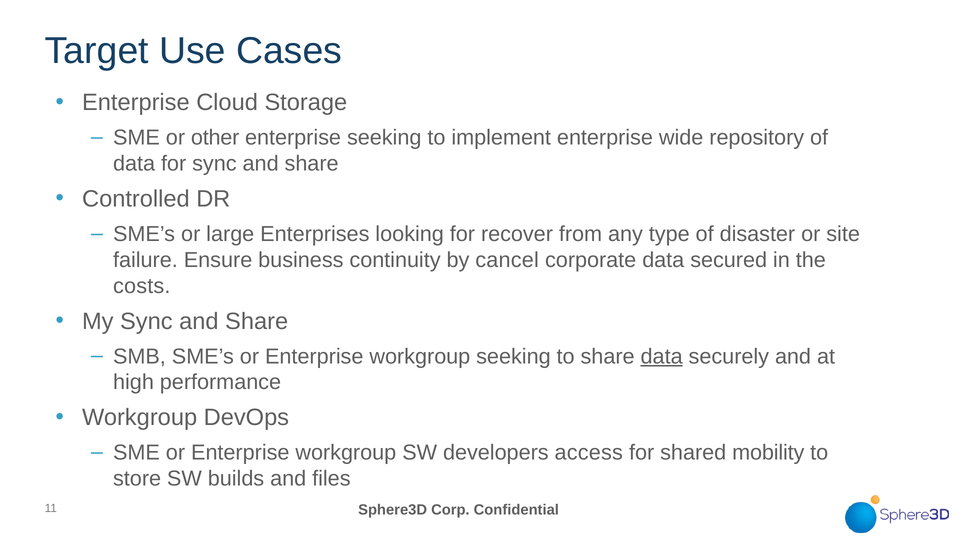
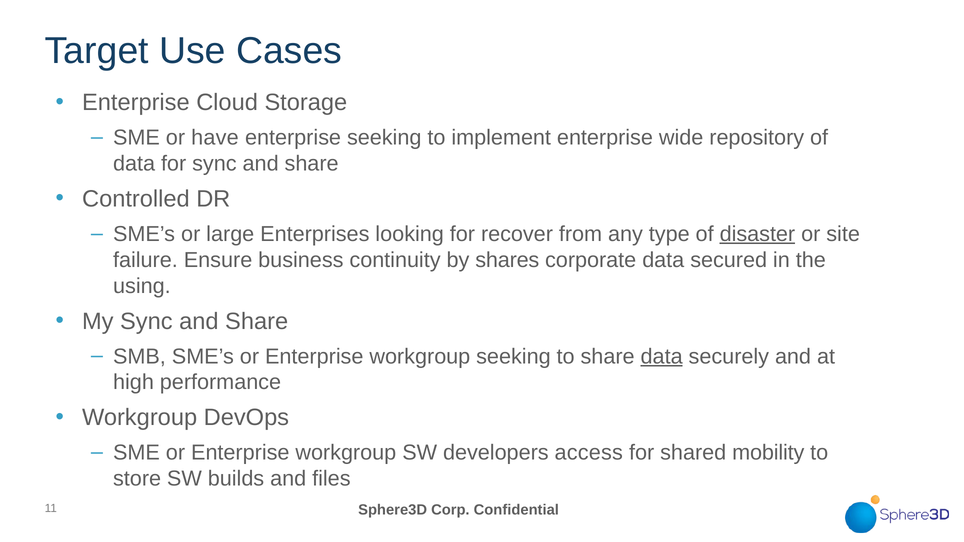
other: other -> have (215, 138)
disaster underline: none -> present (757, 234)
cancel: cancel -> shares (507, 260)
costs: costs -> using (142, 286)
